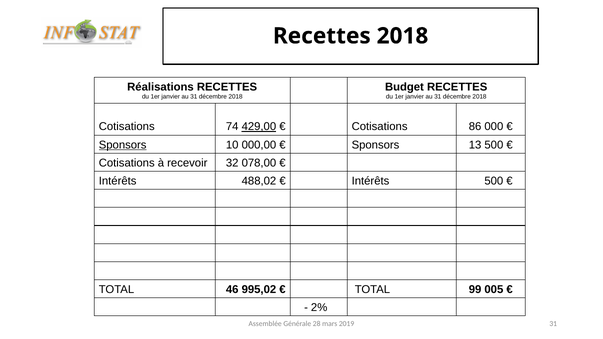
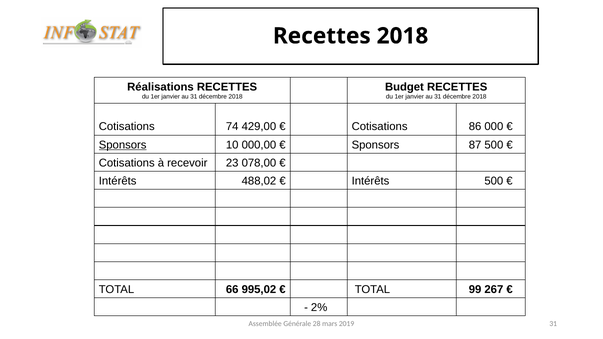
429,00 underline: present -> none (259, 127)
13: 13 -> 87 (475, 145)
32: 32 -> 23 (232, 163)
46: 46 -> 66 (232, 290)
005: 005 -> 267 (494, 290)
